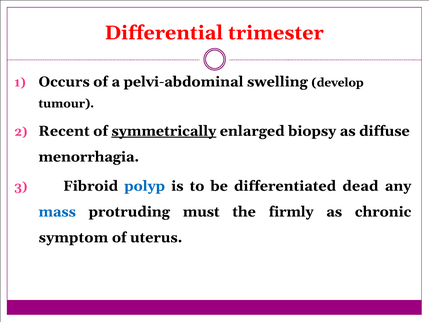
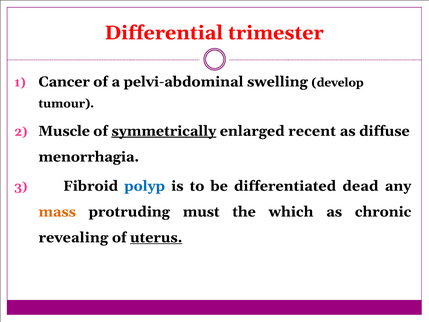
Occurs: Occurs -> Cancer (64, 82)
Recent: Recent -> Muscle (64, 131)
biopsy: biopsy -> recent (312, 131)
mass colour: blue -> orange (57, 212)
firmly: firmly -> which (291, 212)
symptom: symptom -> revealing (73, 237)
uterus underline: none -> present (156, 237)
